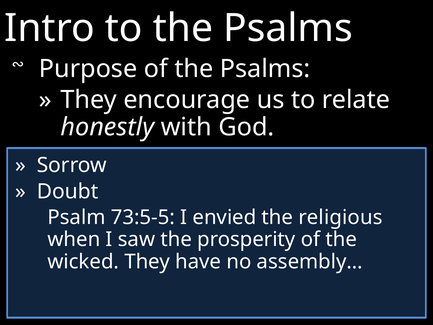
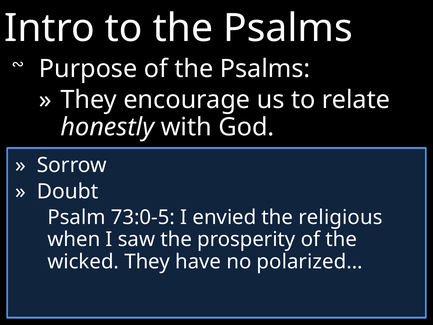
73:5-5: 73:5-5 -> 73:0-5 (143, 217)
assembly…: assembly… -> polarized… (310, 261)
